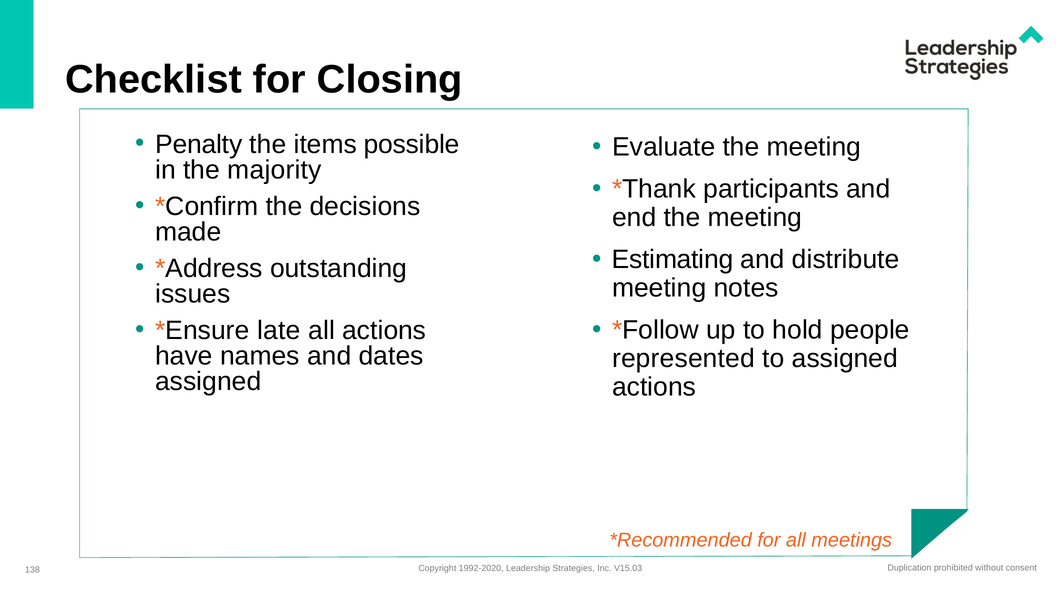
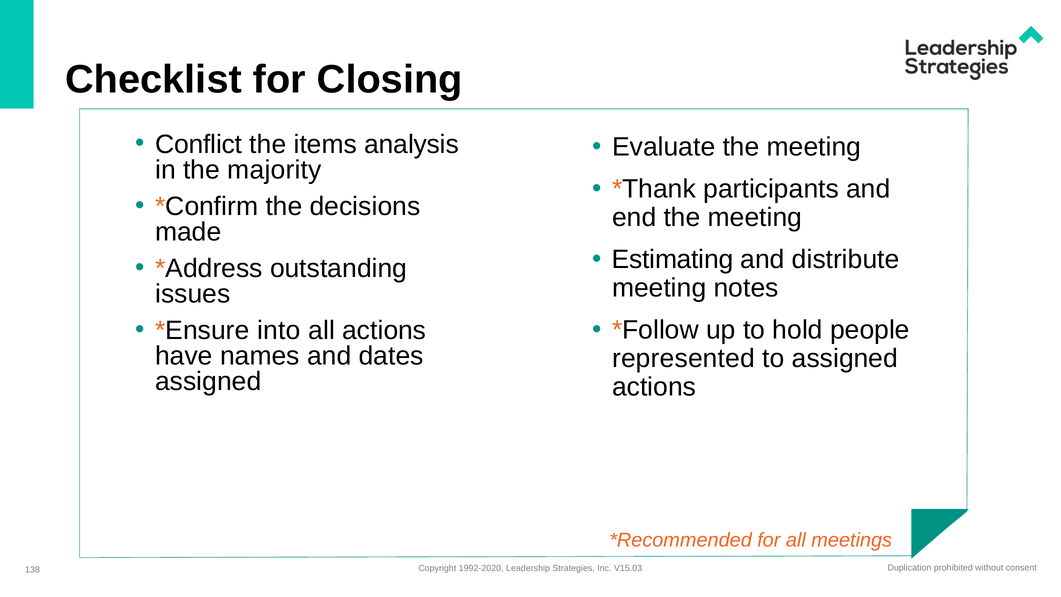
Penalty: Penalty -> Conflict (199, 144)
possible: possible -> analysis (412, 144)
late: late -> into (279, 330)
